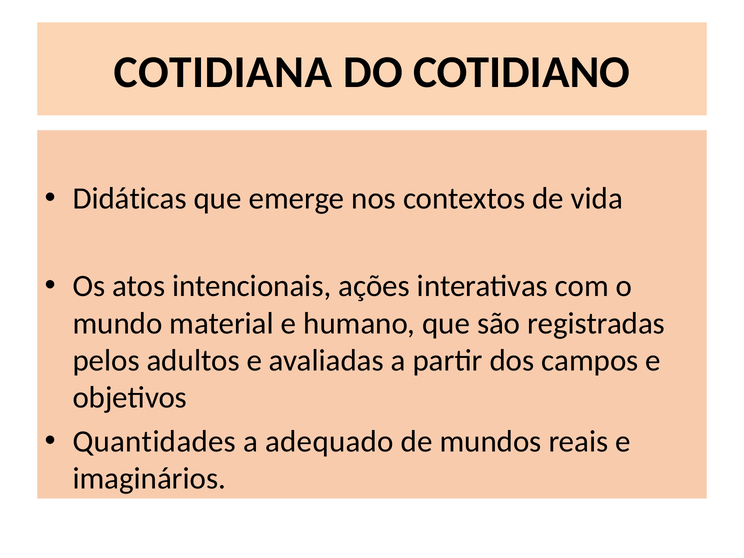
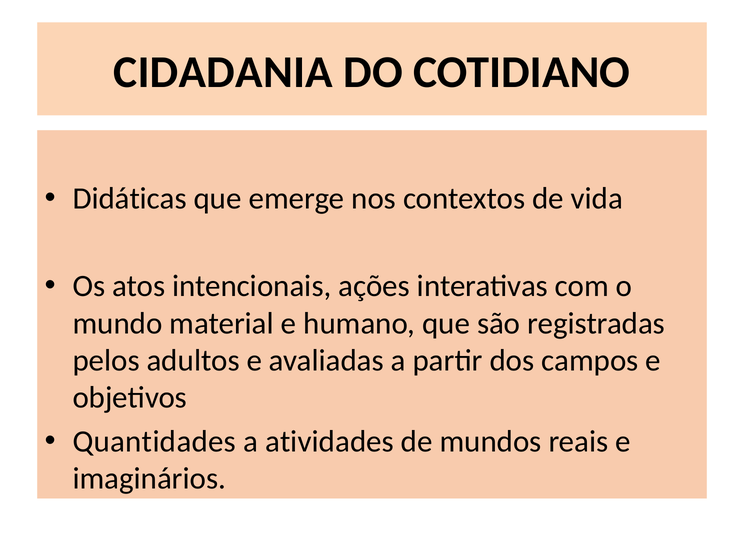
COTIDIANA: COTIDIANA -> CIDADANIA (223, 72)
adequado: adequado -> atividades (330, 442)
